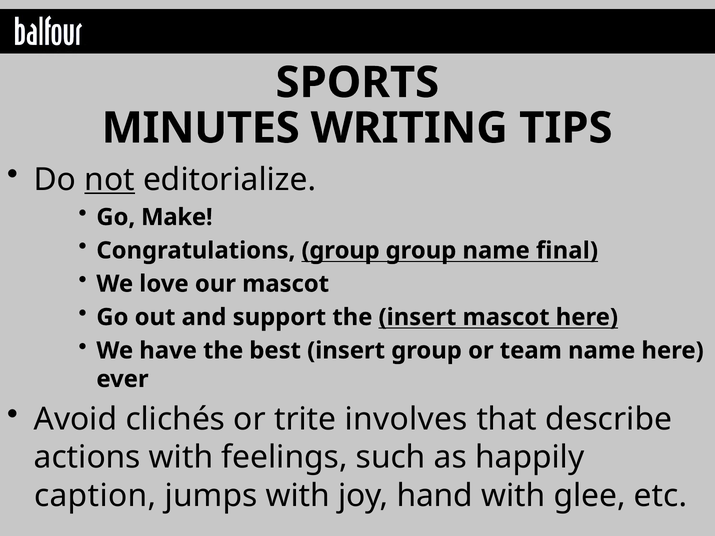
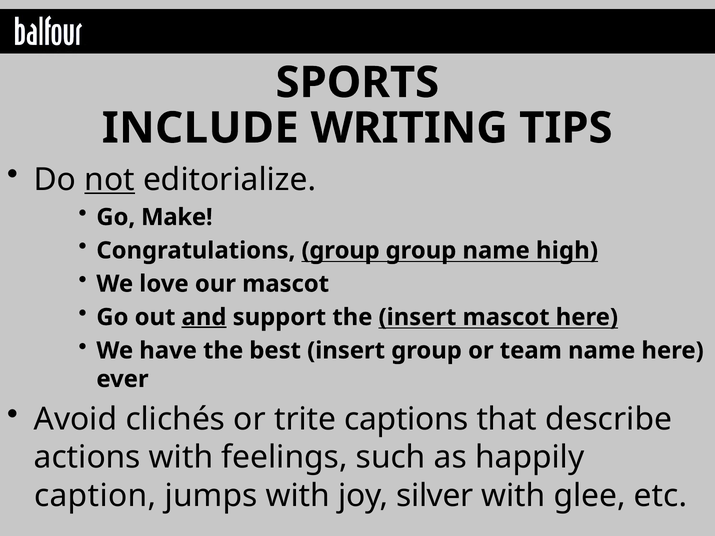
MINUTES: MINUTES -> INCLUDE (200, 128)
final: final -> high (567, 251)
and underline: none -> present (204, 317)
involves: involves -> captions (407, 420)
hand: hand -> silver (435, 496)
